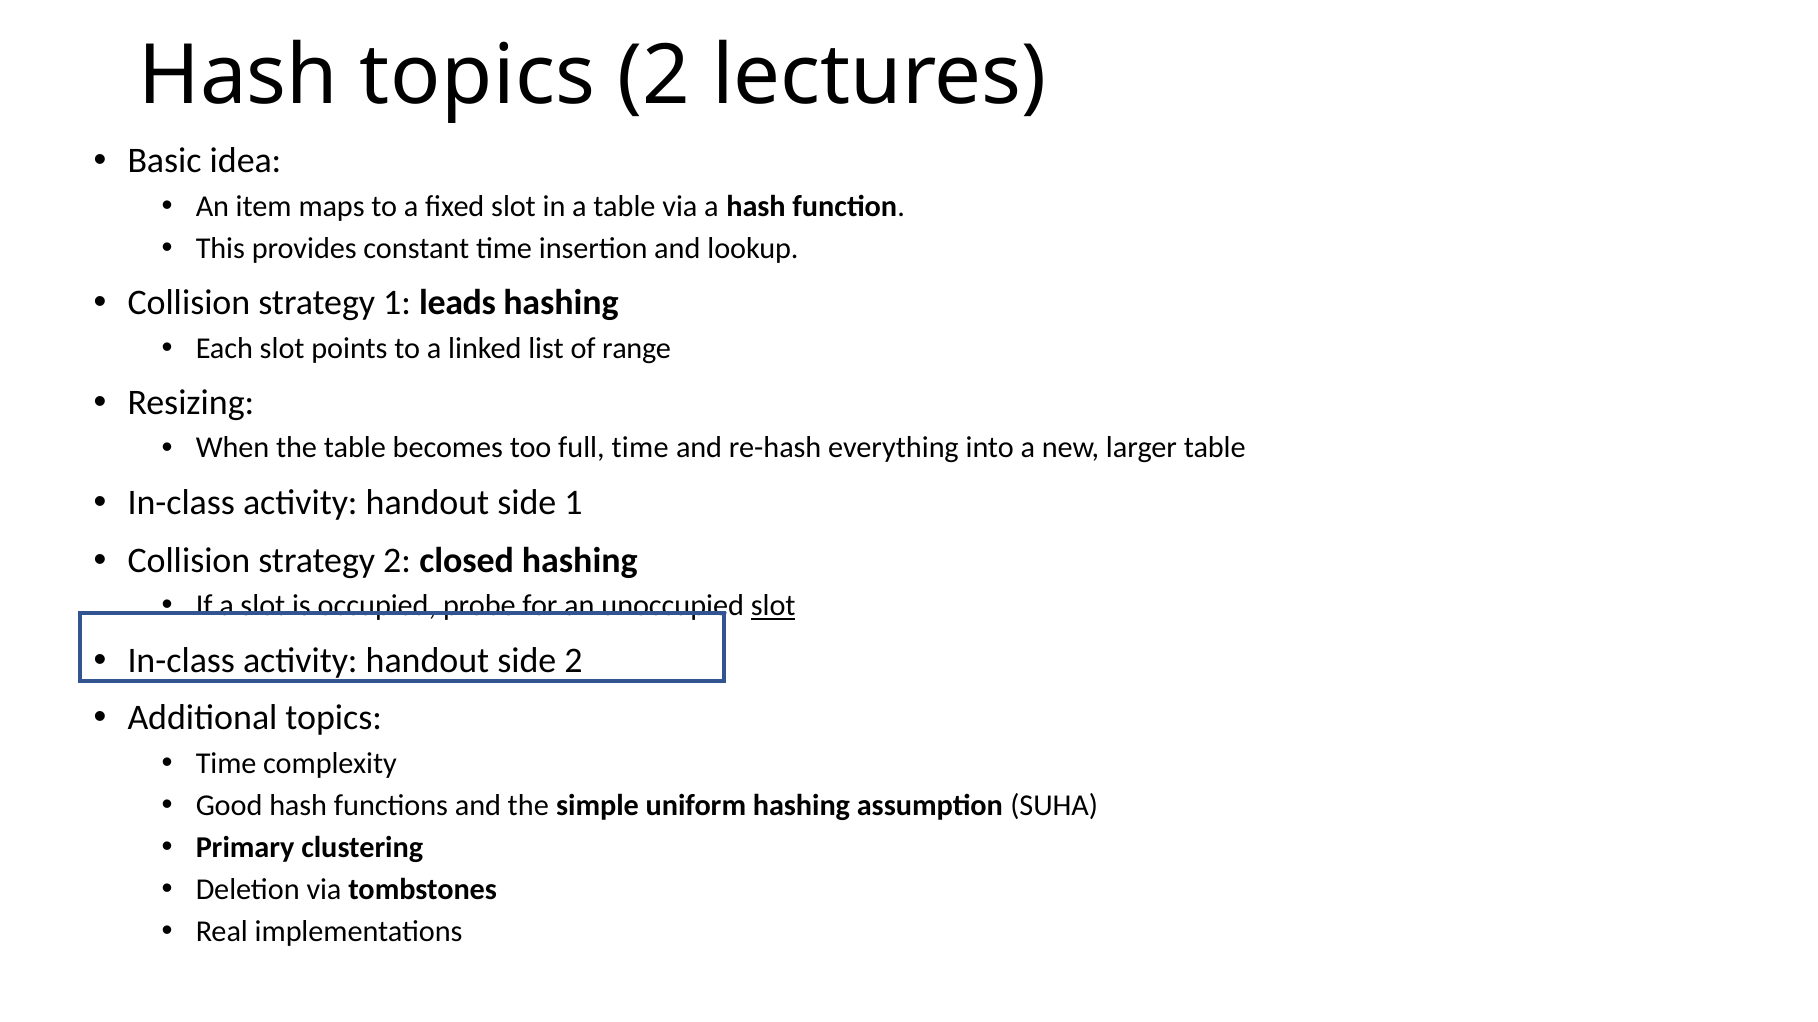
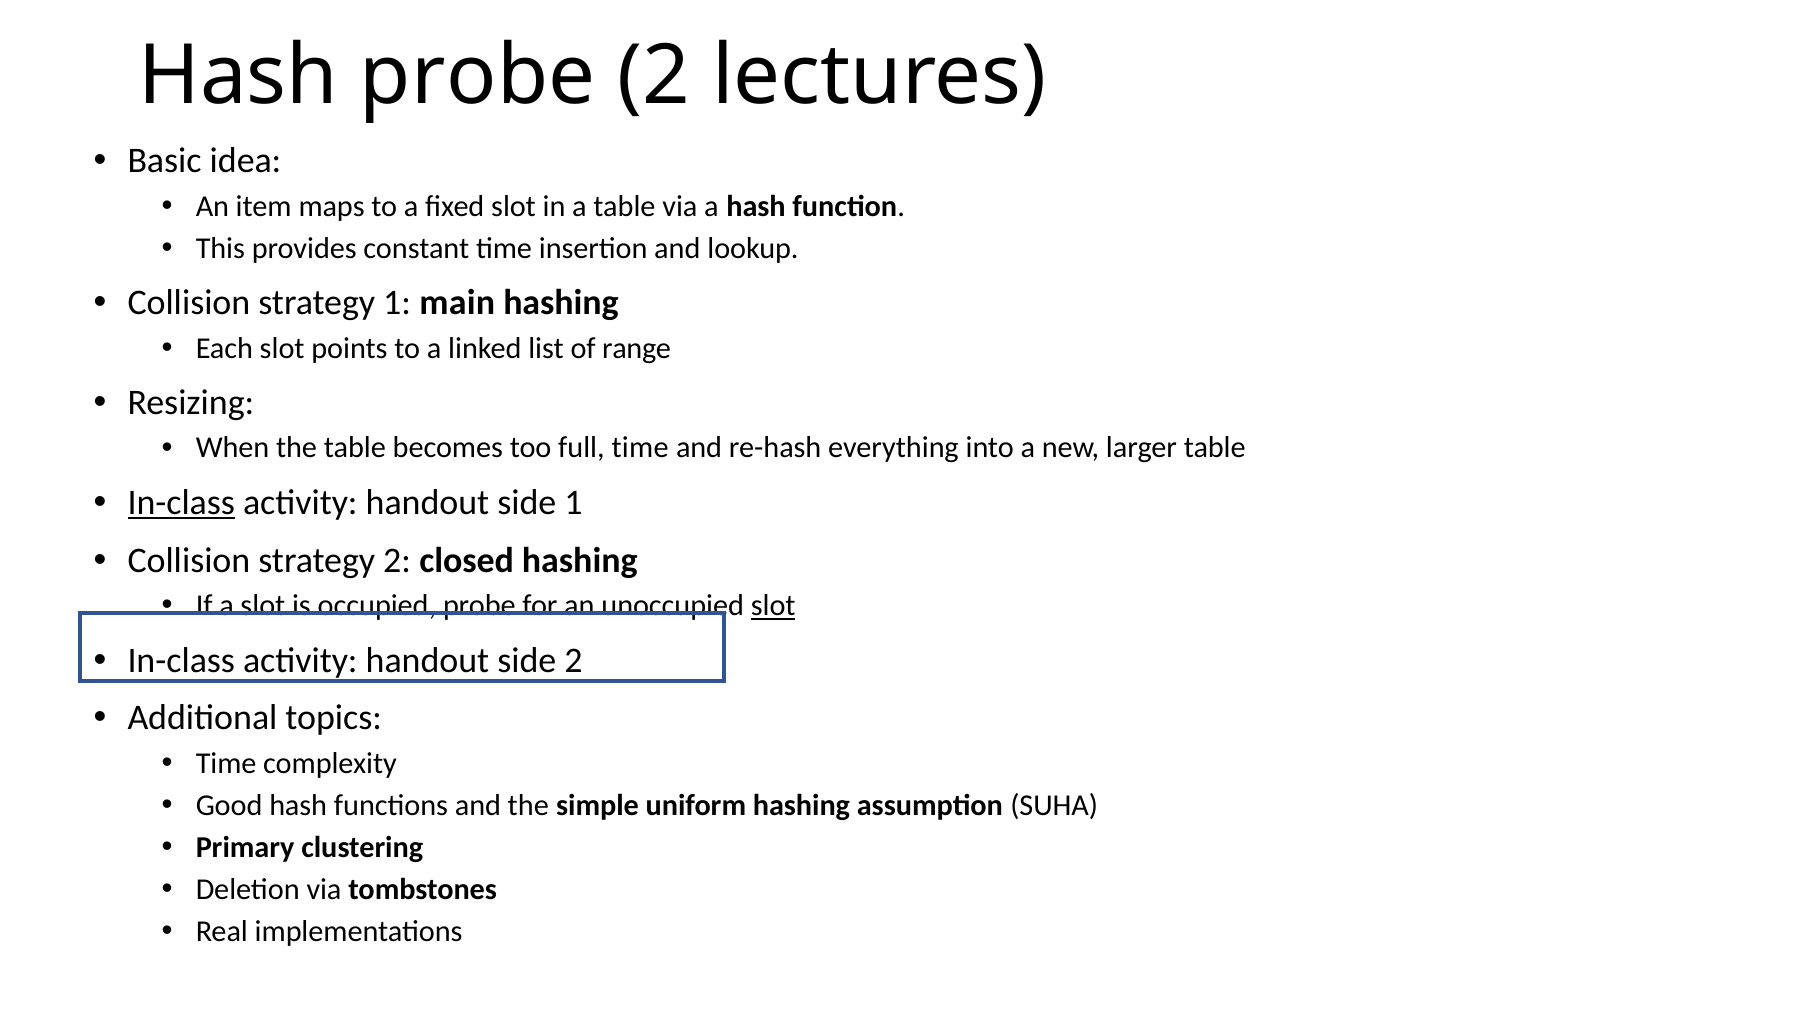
Hash topics: topics -> probe (478, 76)
leads: leads -> main (457, 303)
In-class underline: none -> present (181, 503)
